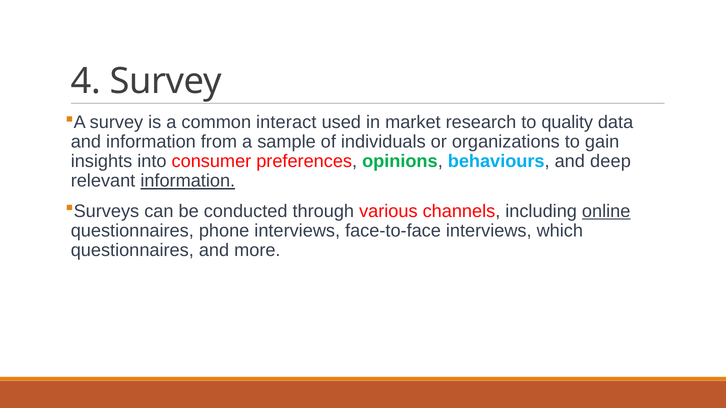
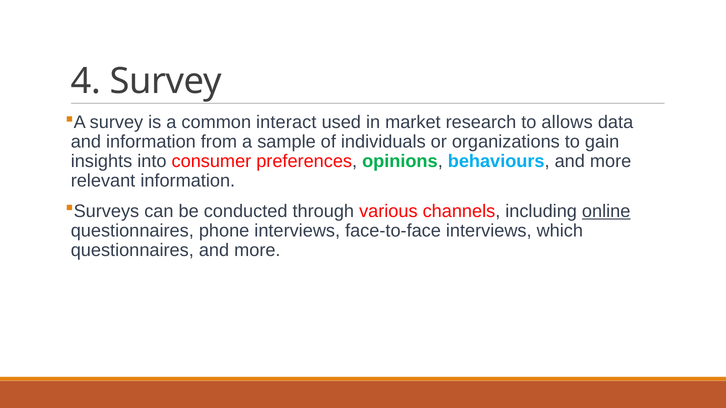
quality: quality -> allows (567, 122)
behaviours and deep: deep -> more (611, 162)
information underline: present -> none (188, 181)
